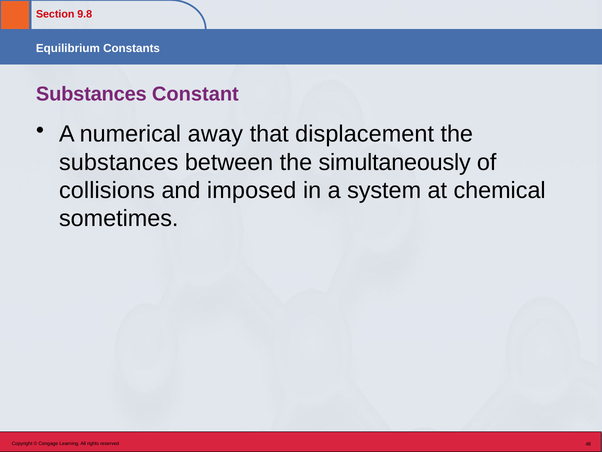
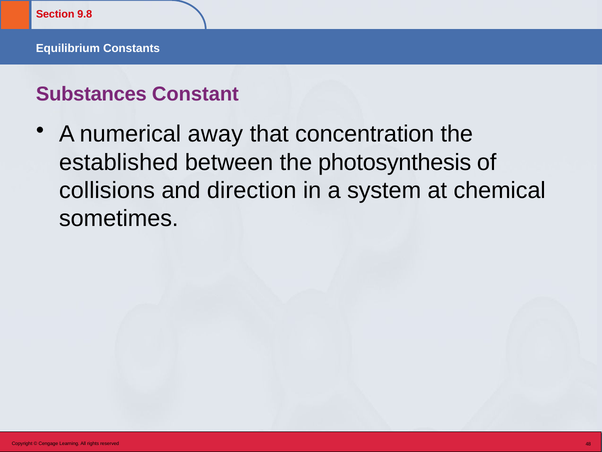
displacement: displacement -> concentration (365, 134)
substances: substances -> established (119, 162)
simultaneously: simultaneously -> photosynthesis (395, 162)
imposed: imposed -> direction (252, 190)
